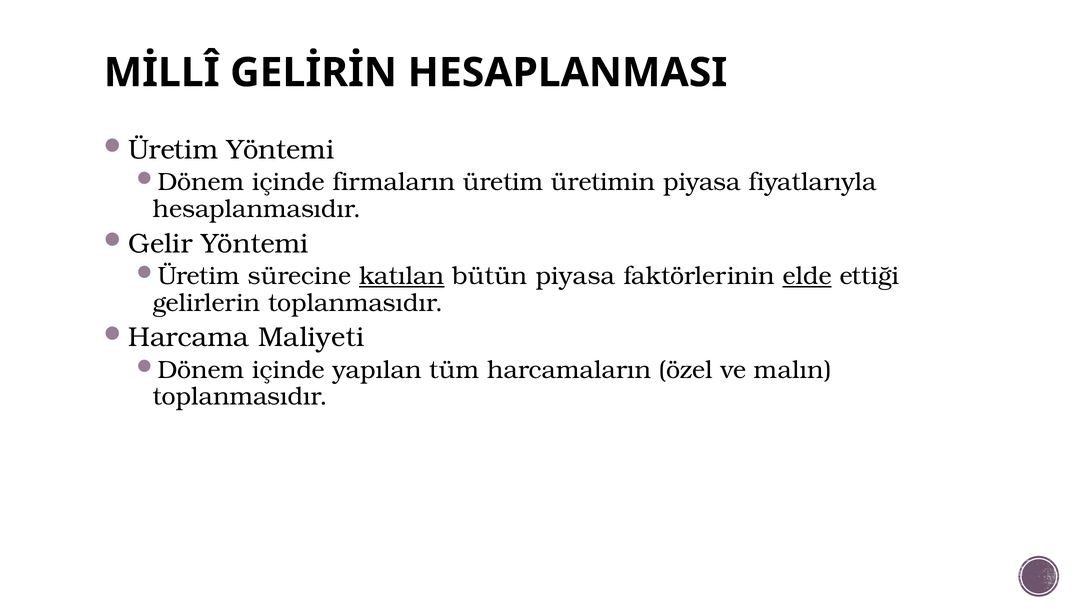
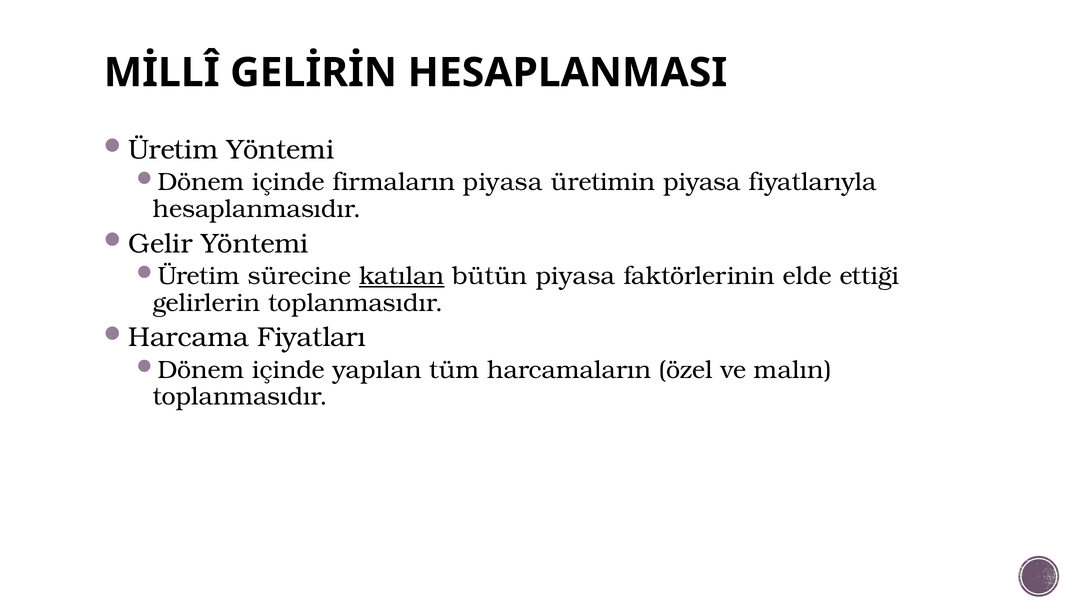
firmaların üretim: üretim -> piyasa (503, 182)
elde underline: present -> none (807, 276)
Maliyeti: Maliyeti -> Fiyatları (312, 338)
